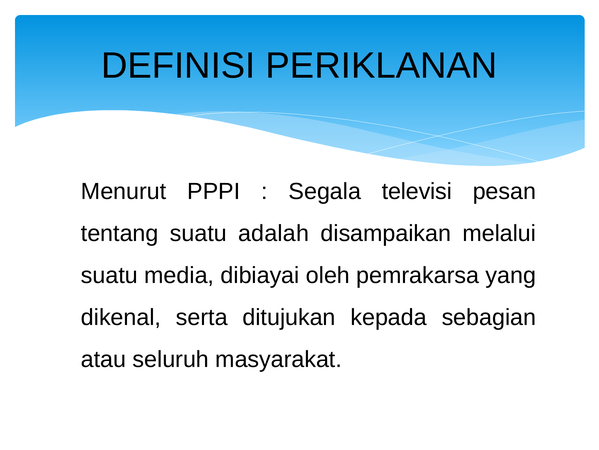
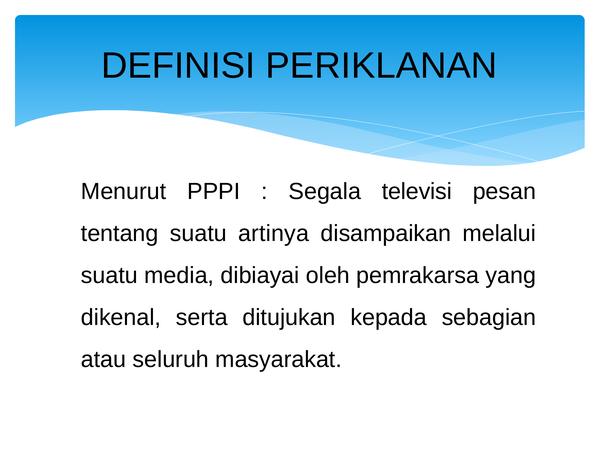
adalah: adalah -> artinya (274, 233)
